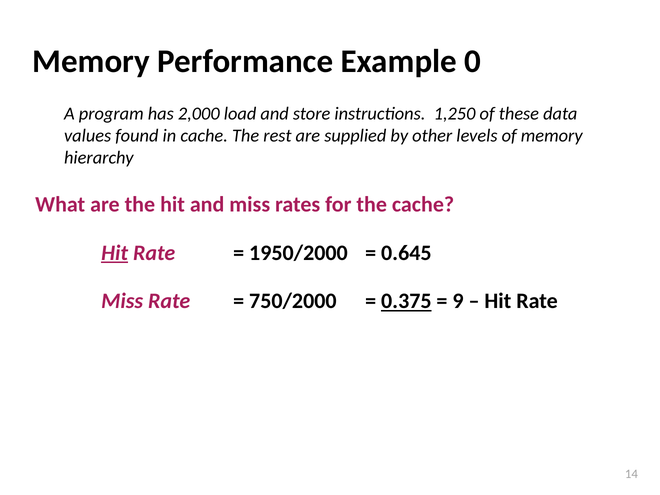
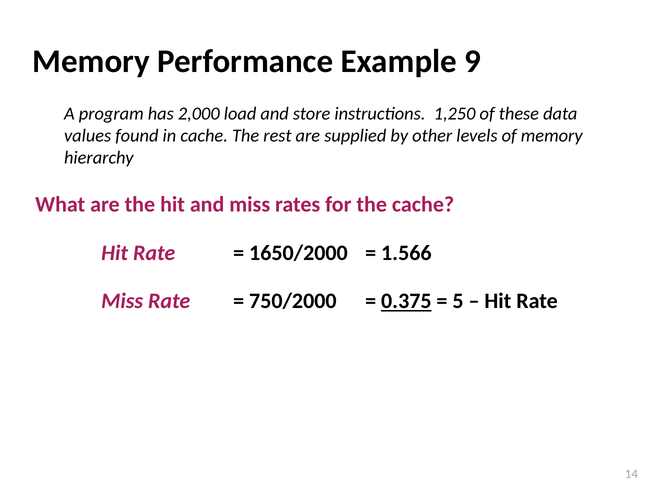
0: 0 -> 9 (473, 61)
Hit underline: present -> none (115, 253)
1950/2000: 1950/2000 -> 1650/2000 (298, 253)
0.645: 0.645 -> 1.566 (406, 253)
9: 9 -> 5 (458, 301)
